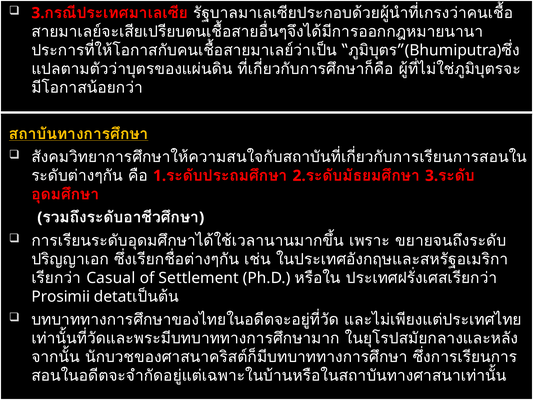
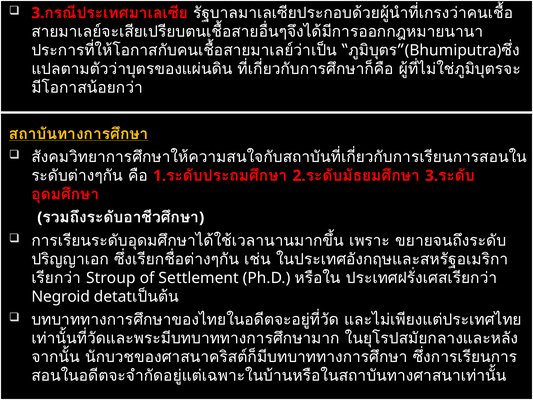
Casual: Casual -> Stroup (111, 278)
Prosimii: Prosimii -> Negroid (61, 296)
